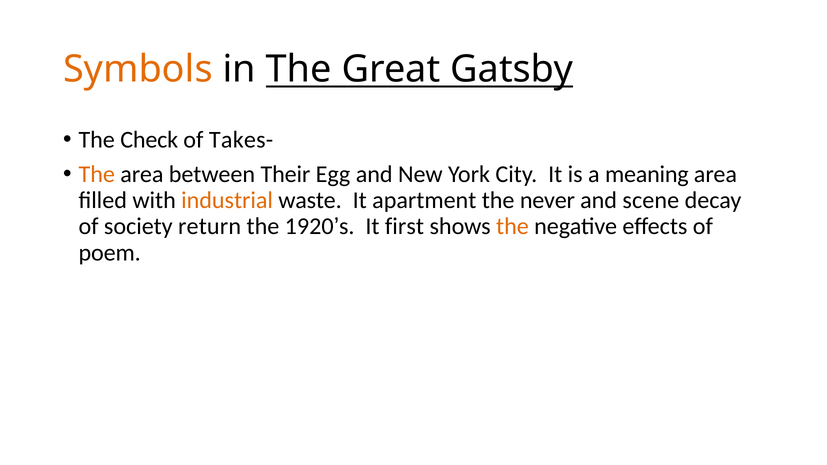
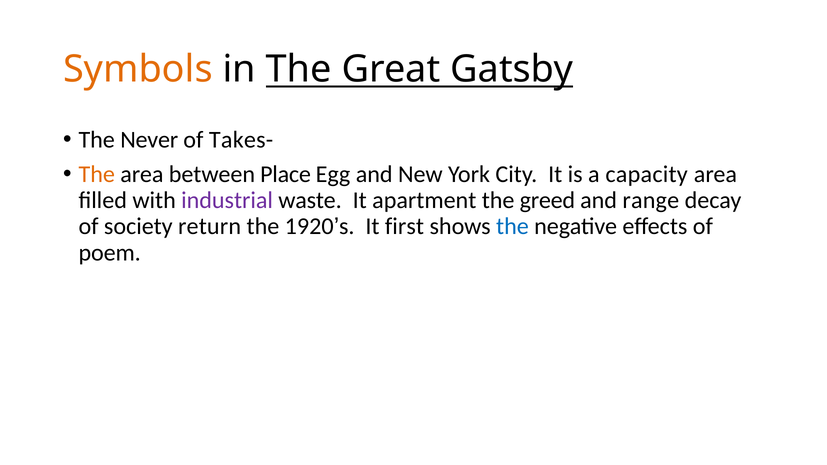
Check: Check -> Never (149, 140)
Their: Their -> Place (286, 174)
meaning: meaning -> capacity (647, 174)
industrial colour: orange -> purple (227, 201)
never: never -> greed (547, 201)
scene: scene -> range (651, 201)
the colour: orange -> blue (512, 227)
